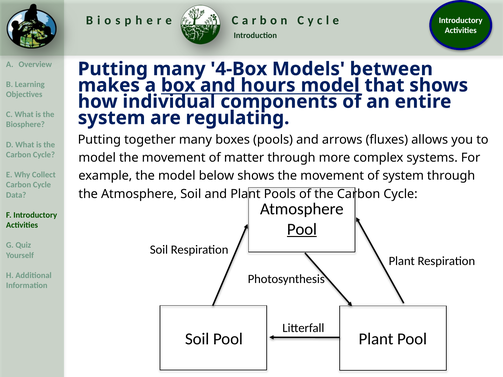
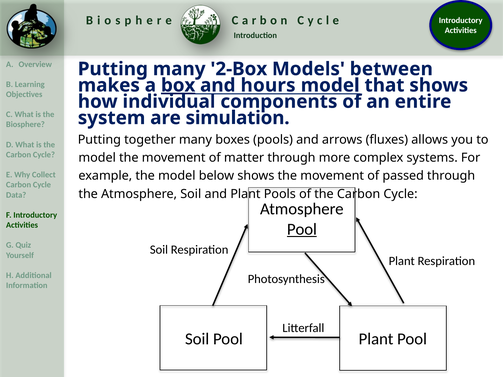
4-Box: 4-Box -> 2-Box (239, 69)
box underline: none -> present (178, 85)
regulating: regulating -> simulation (238, 118)
of system: system -> passed (403, 176)
